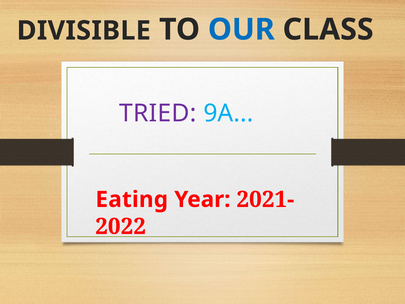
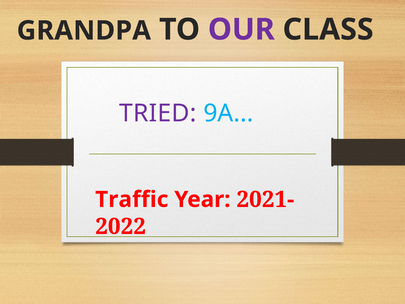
DIVISIBLE: DIVISIBLE -> GRANDPA (84, 31)
OUR colour: blue -> purple (241, 30)
Eating: Eating -> Traffic (132, 199)
